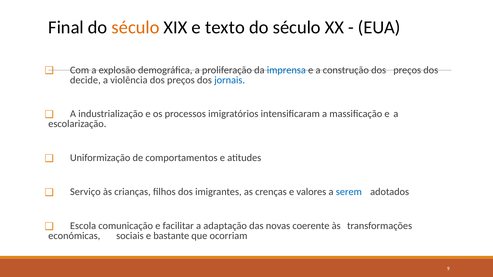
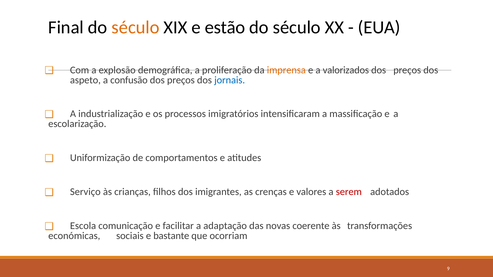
texto: texto -> estão (225, 28)
imprensa colour: blue -> orange (286, 70)
construção: construção -> valorizados (346, 70)
decide: decide -> aspeto (85, 80)
violência: violência -> confusão (129, 80)
serem colour: blue -> red (349, 192)
